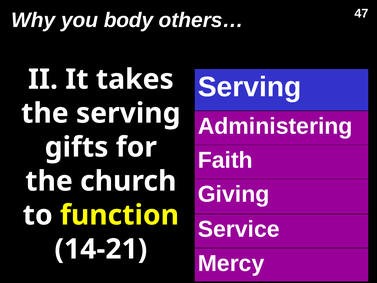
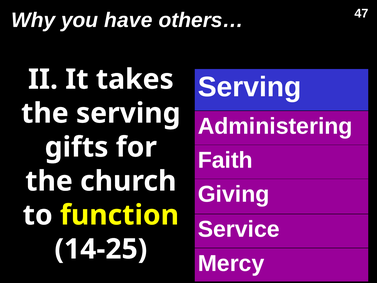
body: body -> have (128, 20)
14-21: 14-21 -> 14-25 (101, 249)
